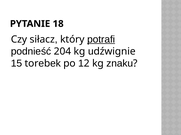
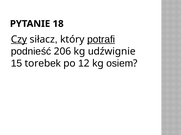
Czy underline: none -> present (19, 40)
204: 204 -> 206 (62, 52)
znaku: znaku -> osiem (120, 64)
